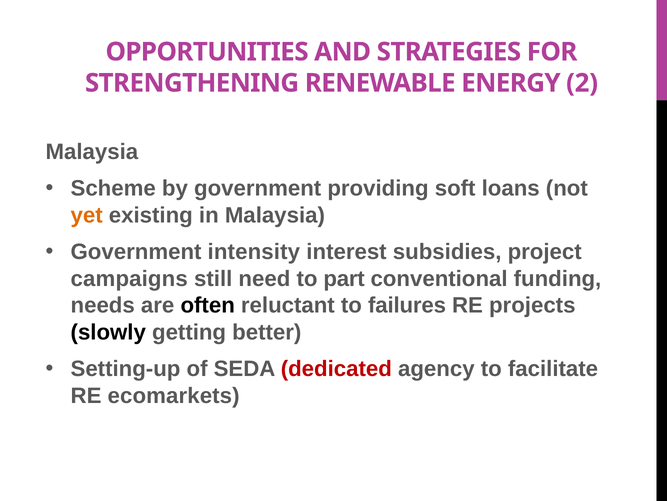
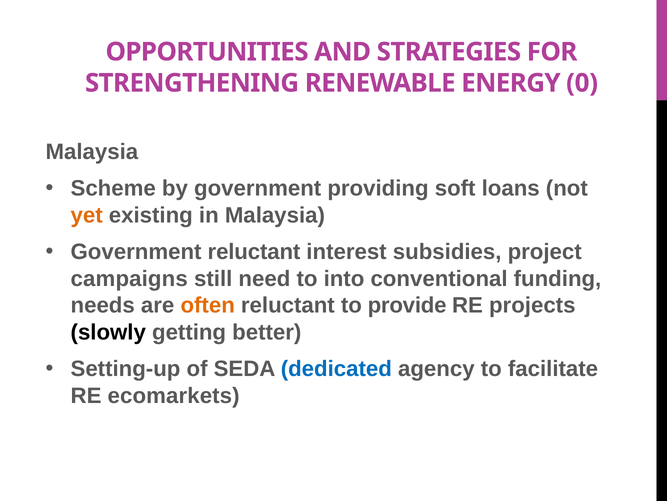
2: 2 -> 0 (582, 83)
Government intensity: intensity -> reluctant (254, 252)
part: part -> into (344, 278)
often colour: black -> orange (208, 305)
failures: failures -> provide (407, 305)
dedicated colour: red -> blue (336, 368)
